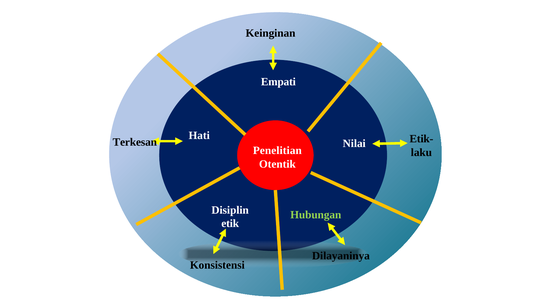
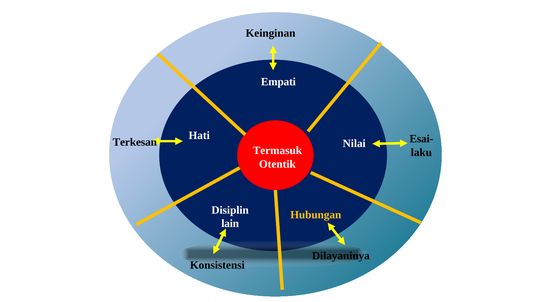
Etik-: Etik- -> Esai- (421, 139)
Penelitian: Penelitian -> Termasuk (277, 151)
Hubungan colour: light green -> yellow (316, 215)
etik: etik -> lain (230, 224)
